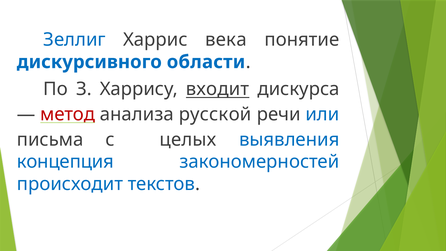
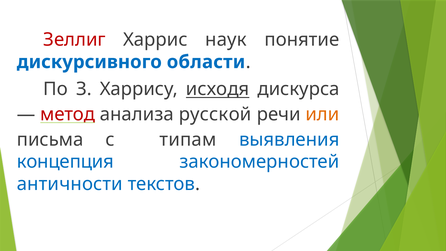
Зеллиг colour: blue -> red (74, 40)
века: века -> наук (226, 40)
входит: входит -> исходя (218, 89)
или colour: blue -> orange (322, 114)
целых: целых -> типам (188, 139)
происходит: происходит -> античности (70, 184)
